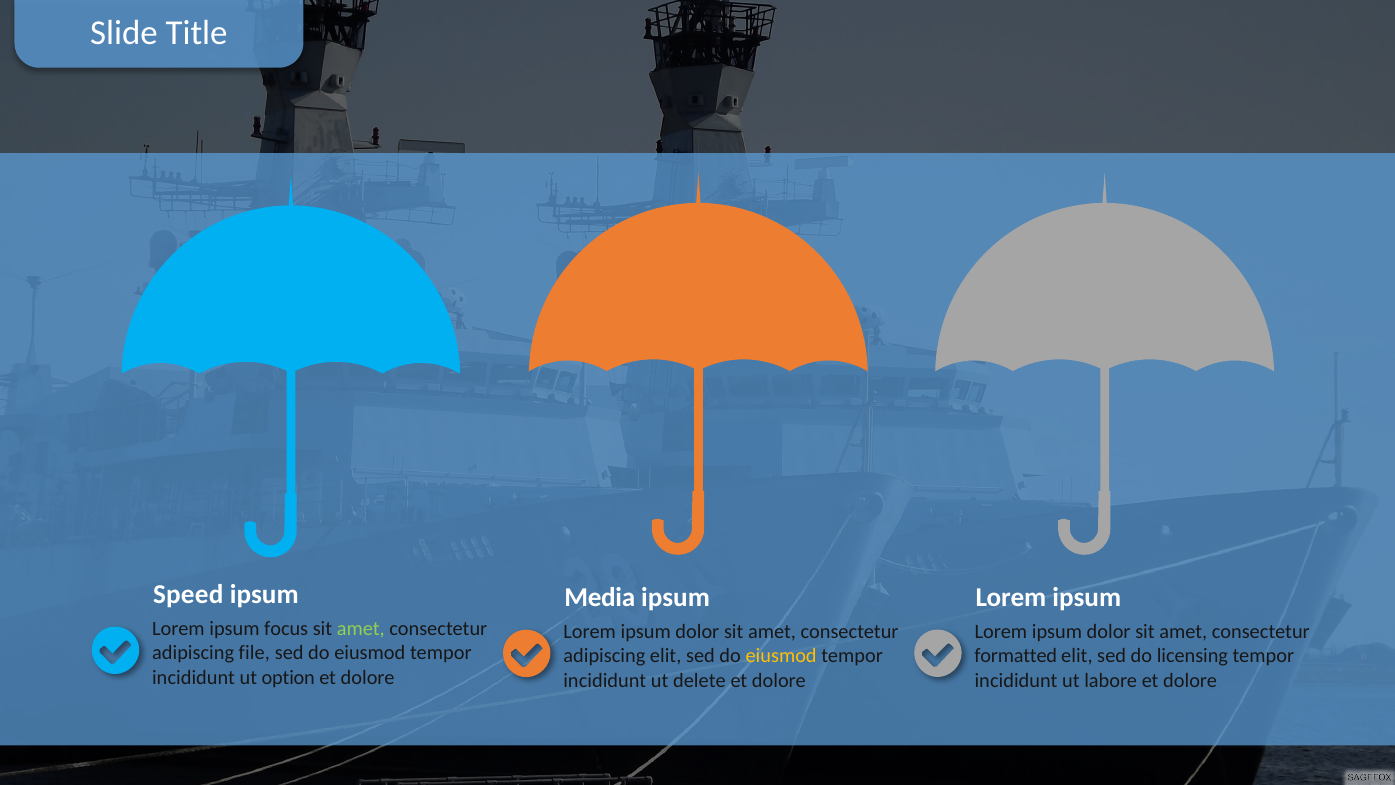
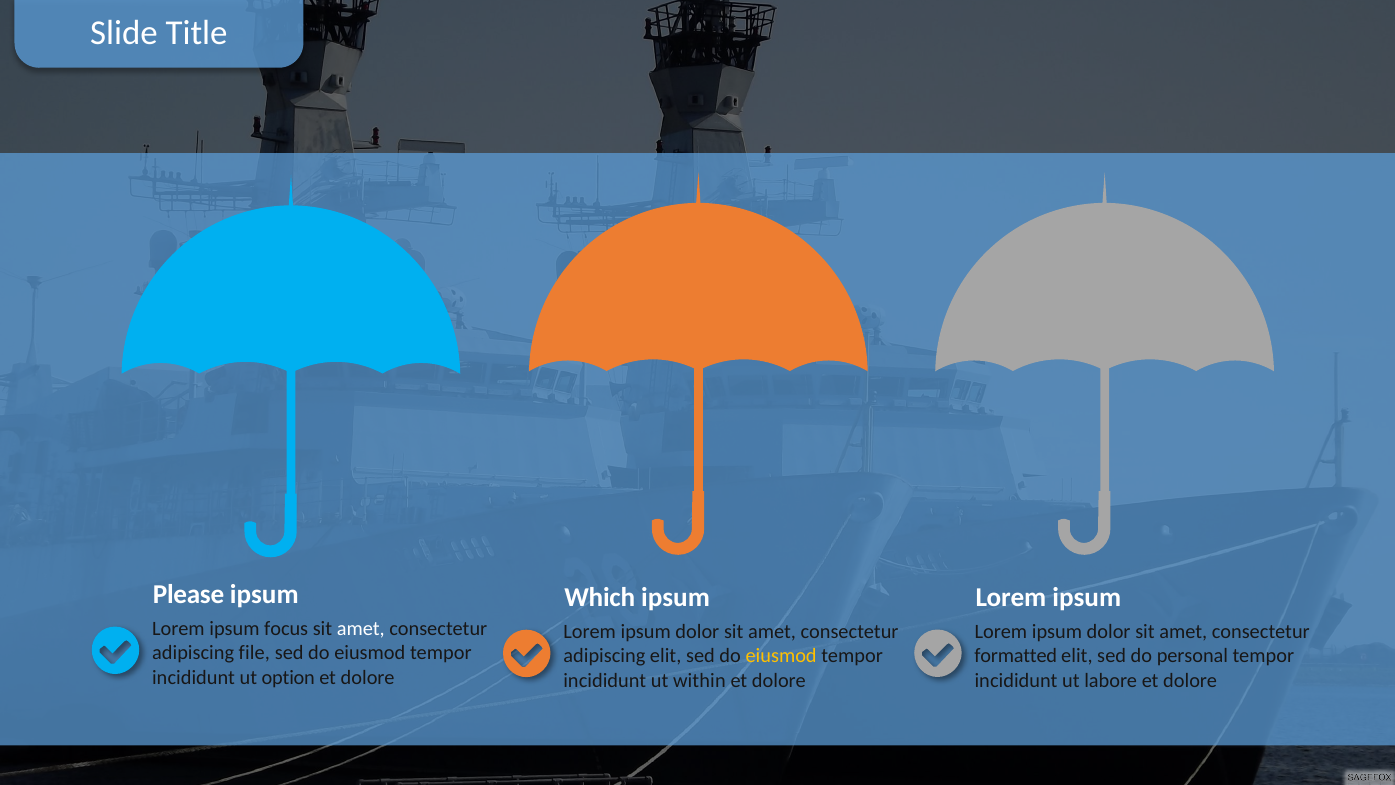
Speed: Speed -> Please (189, 594)
Media: Media -> Which (600, 597)
amet colour: light green -> white (361, 628)
licensing: licensing -> personal (1192, 656)
delete: delete -> within (699, 680)
